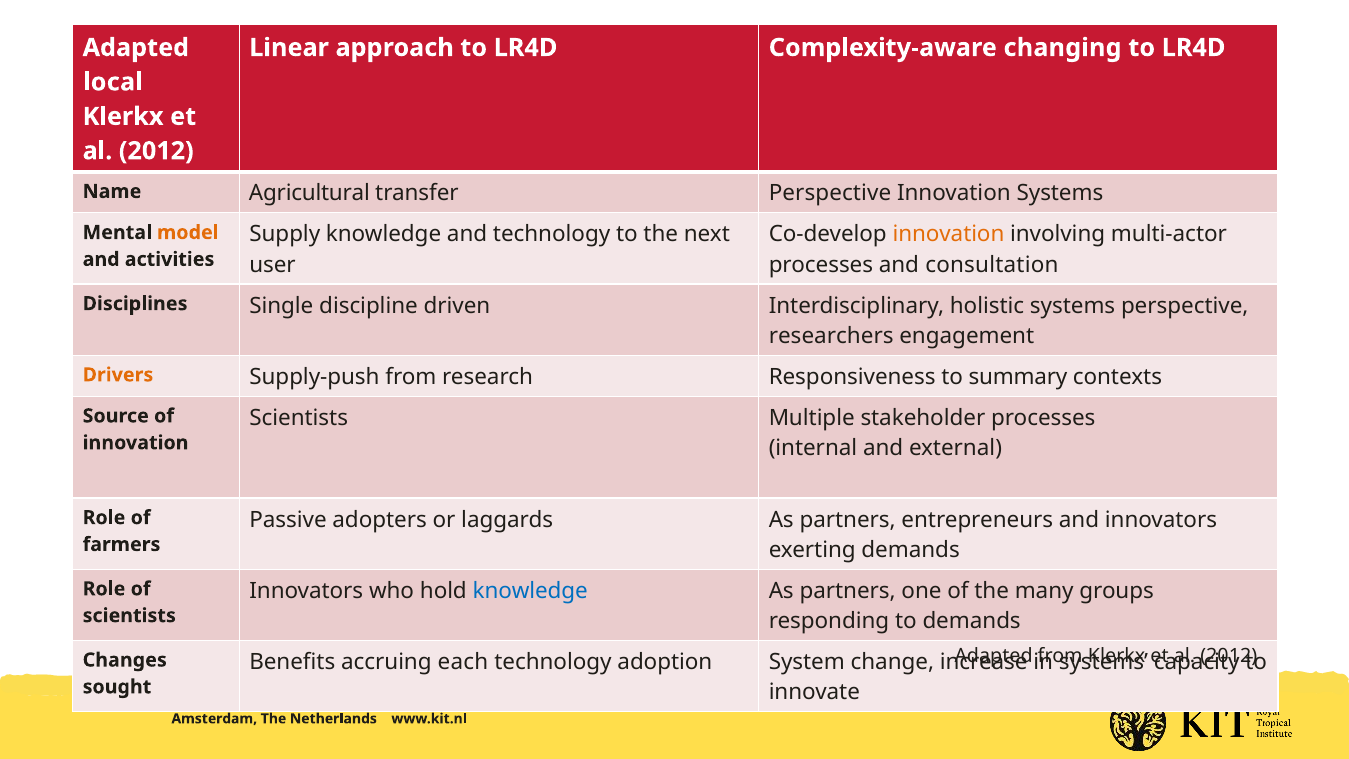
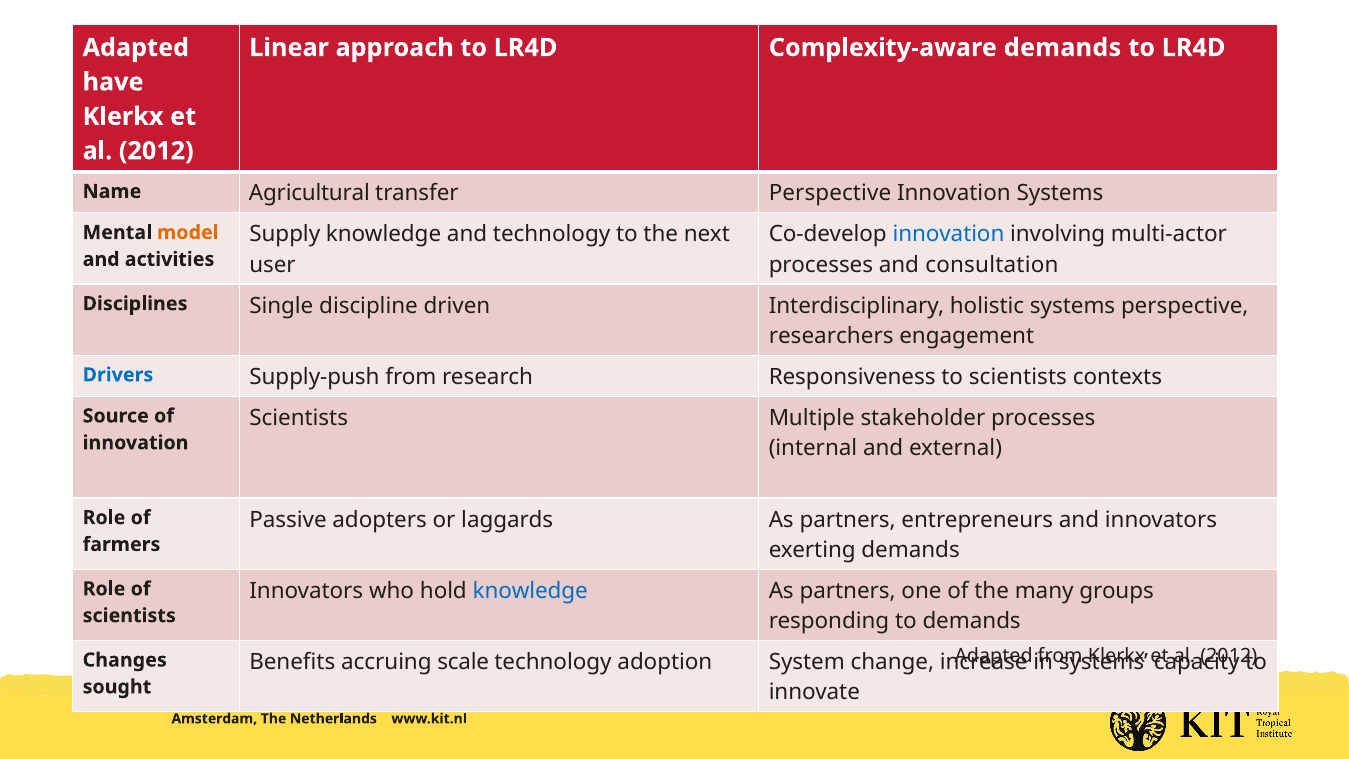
Complexity-aware changing: changing -> demands (1062, 48)
local: local -> have (113, 82)
innovation colour: orange -> blue (948, 234)
Drivers colour: orange -> blue (118, 375)
to summary: summary -> scientists (1018, 377)
each: each -> scale (463, 662)
